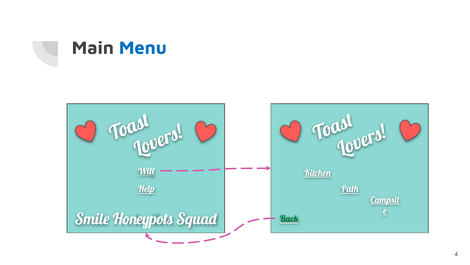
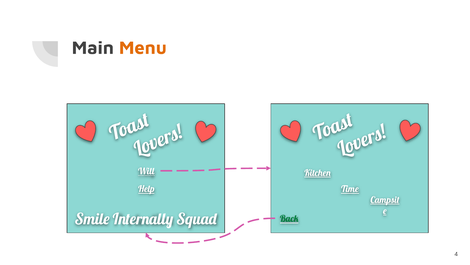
Menu colour: blue -> orange (143, 48)
Path: Path -> Time (350, 189)
Honeypots: Honeypots -> Internally (143, 219)
